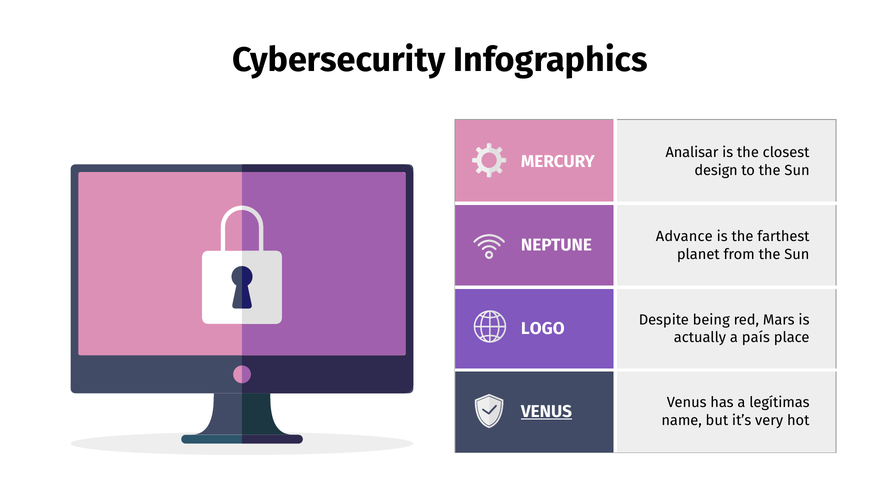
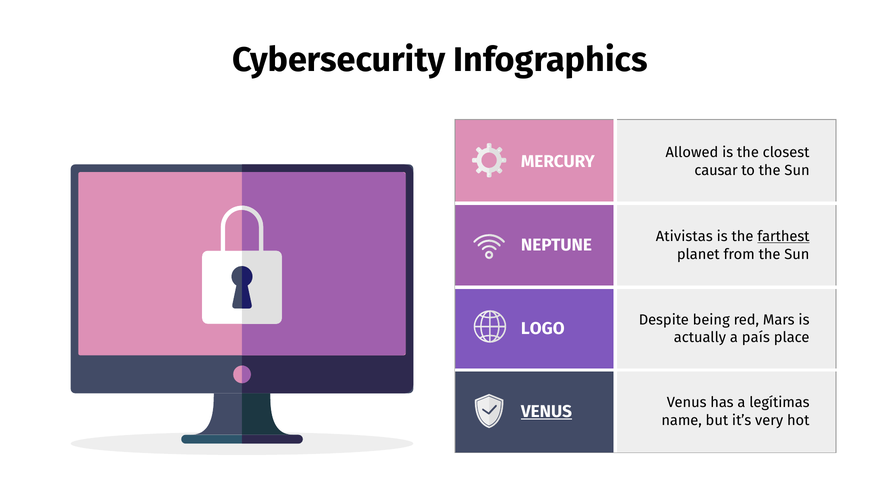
Analisar: Analisar -> Allowed (692, 153)
design: design -> causar (716, 170)
Advance: Advance -> Ativistas (684, 236)
farthest underline: none -> present (783, 236)
